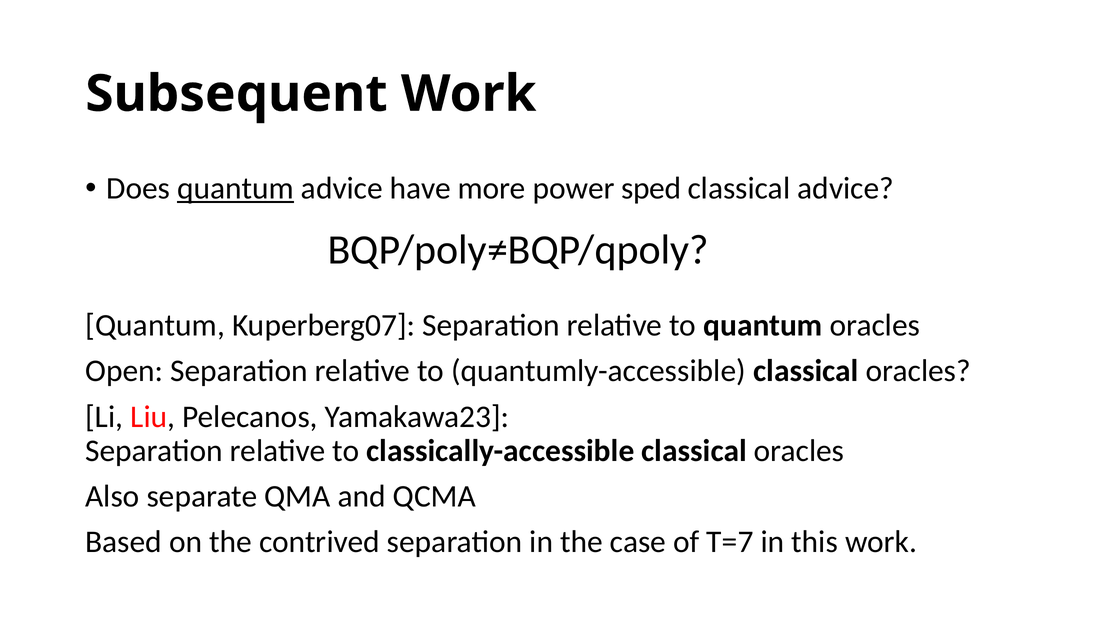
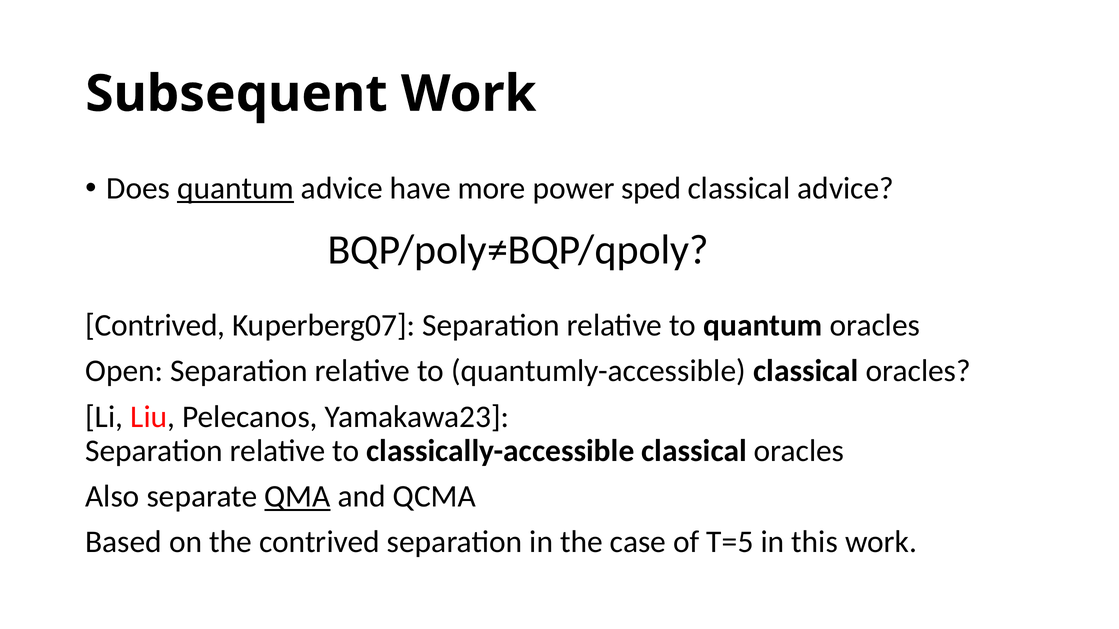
Quantum: Quantum -> Contrived (155, 326)
QMA underline: none -> present (297, 497)
T=7: T=7 -> T=5 (730, 542)
